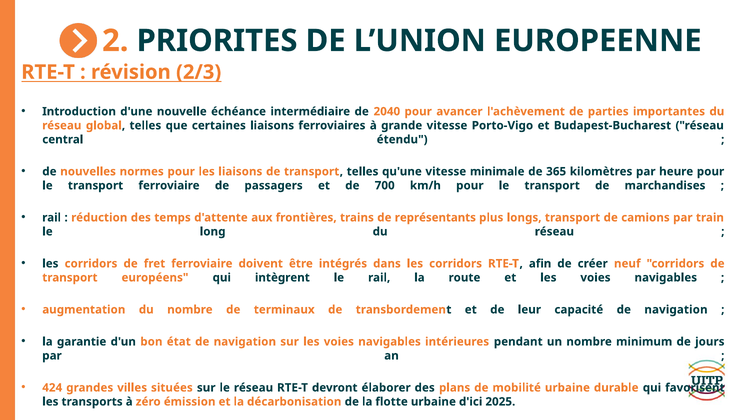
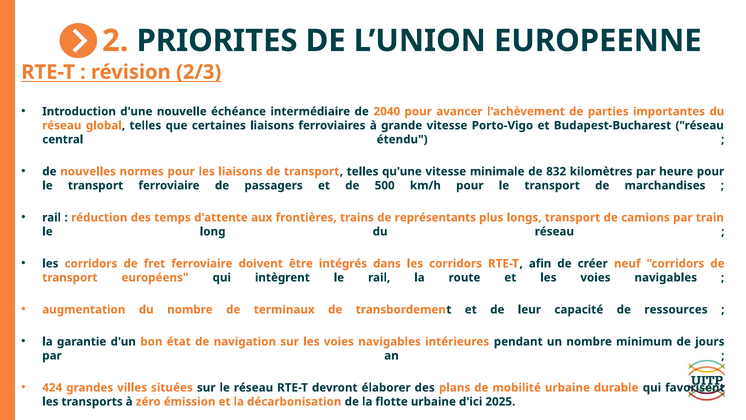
365: 365 -> 832 (556, 171)
700: 700 -> 500 (385, 185)
capacité de navigation: navigation -> ressources (676, 309)
